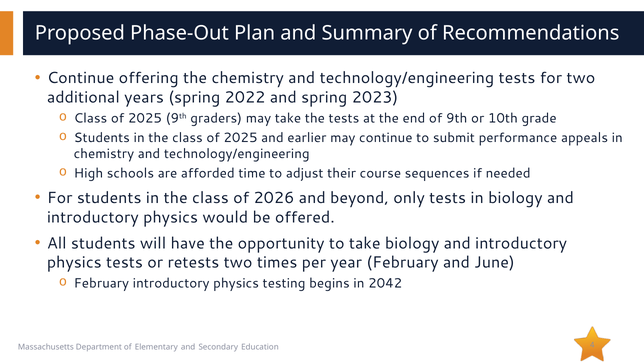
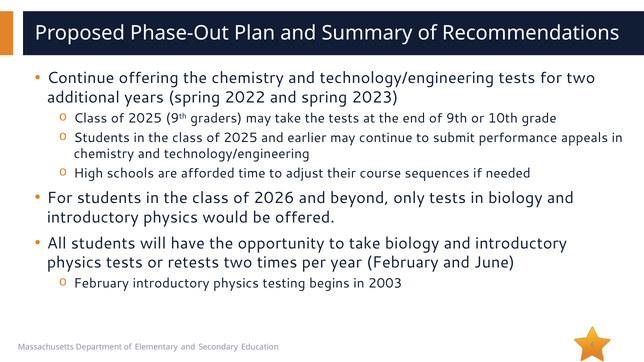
2042: 2042 -> 2003 (385, 284)
